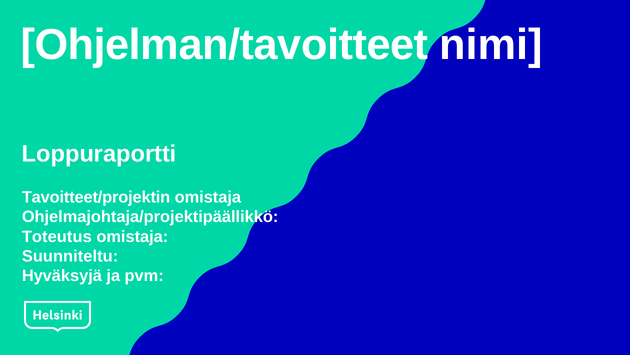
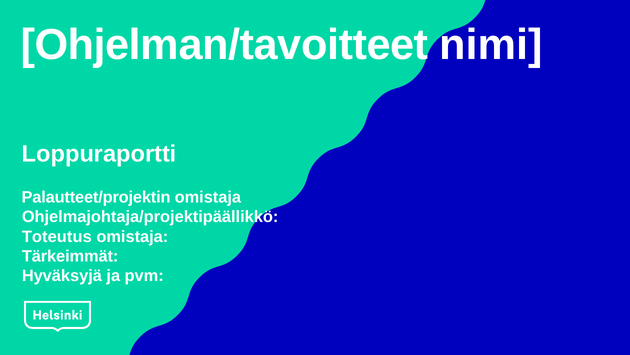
Tavoitteet/projektin: Tavoitteet/projektin -> Palautteet/projektin (96, 197)
Suunniteltu: Suunniteltu -> Tärkeimmät (70, 256)
